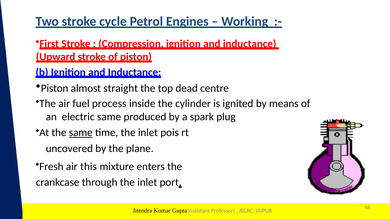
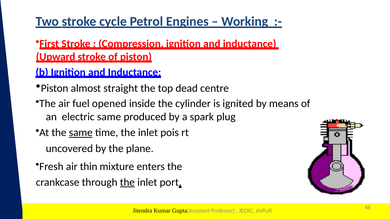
process: process -> opened (109, 104)
this: this -> thin (89, 167)
the underline: none -> present (127, 182)
